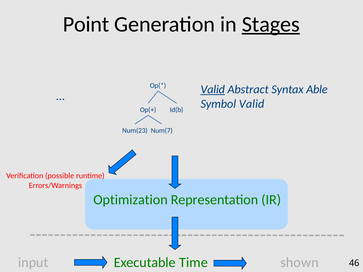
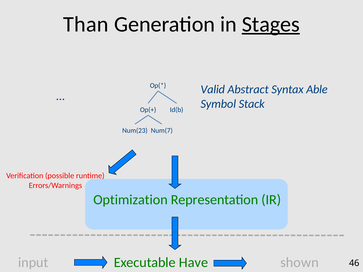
Point: Point -> Than (86, 24)
Valid underline: present -> none (213, 89)
Symbol Valid: Valid -> Stack (252, 104)
Time: Time -> Have (194, 263)
